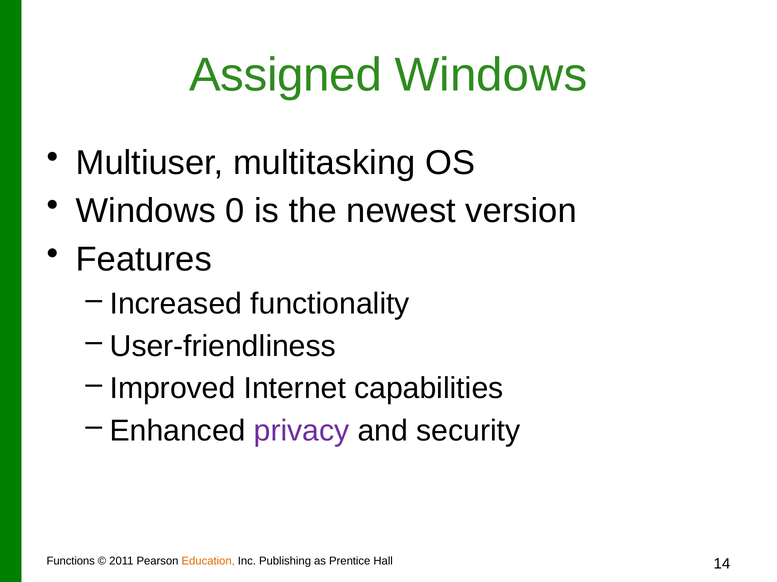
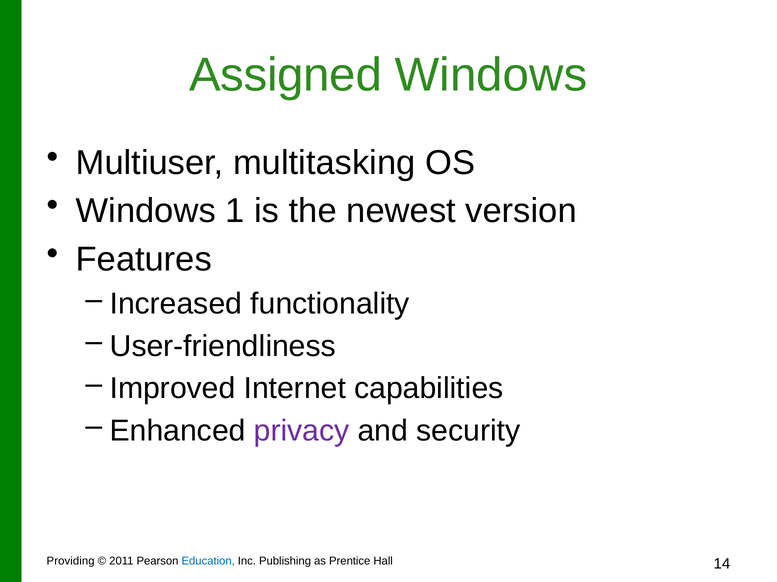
0: 0 -> 1 (235, 211)
Functions: Functions -> Providing (71, 562)
Education colour: orange -> blue (208, 562)
